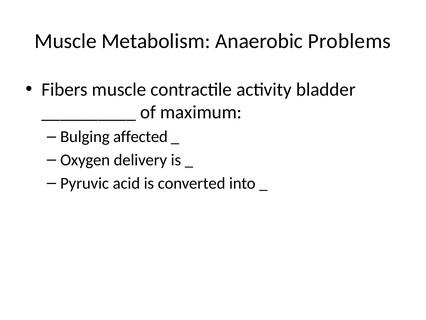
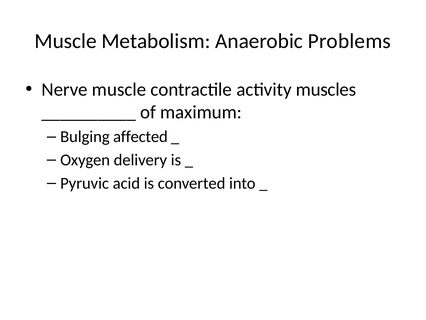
Fibers: Fibers -> Nerve (65, 89)
bladder: bladder -> muscles (326, 89)
